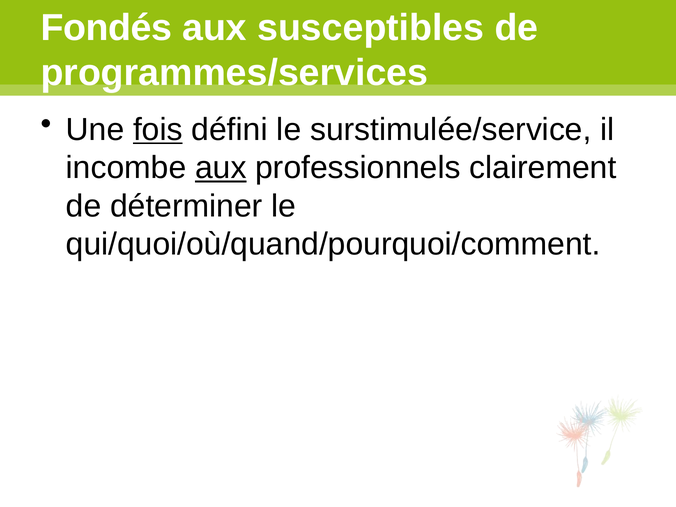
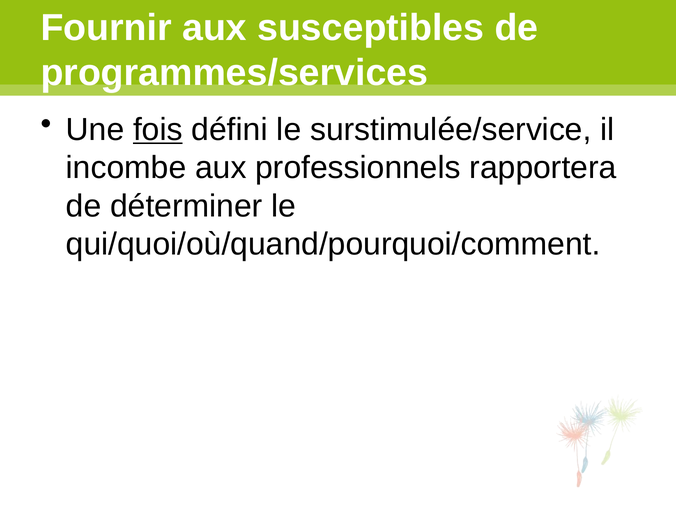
Fondés: Fondés -> Fournir (106, 28)
aux underline: present -> none (221, 168)
clairement: clairement -> rapportera (543, 168)
